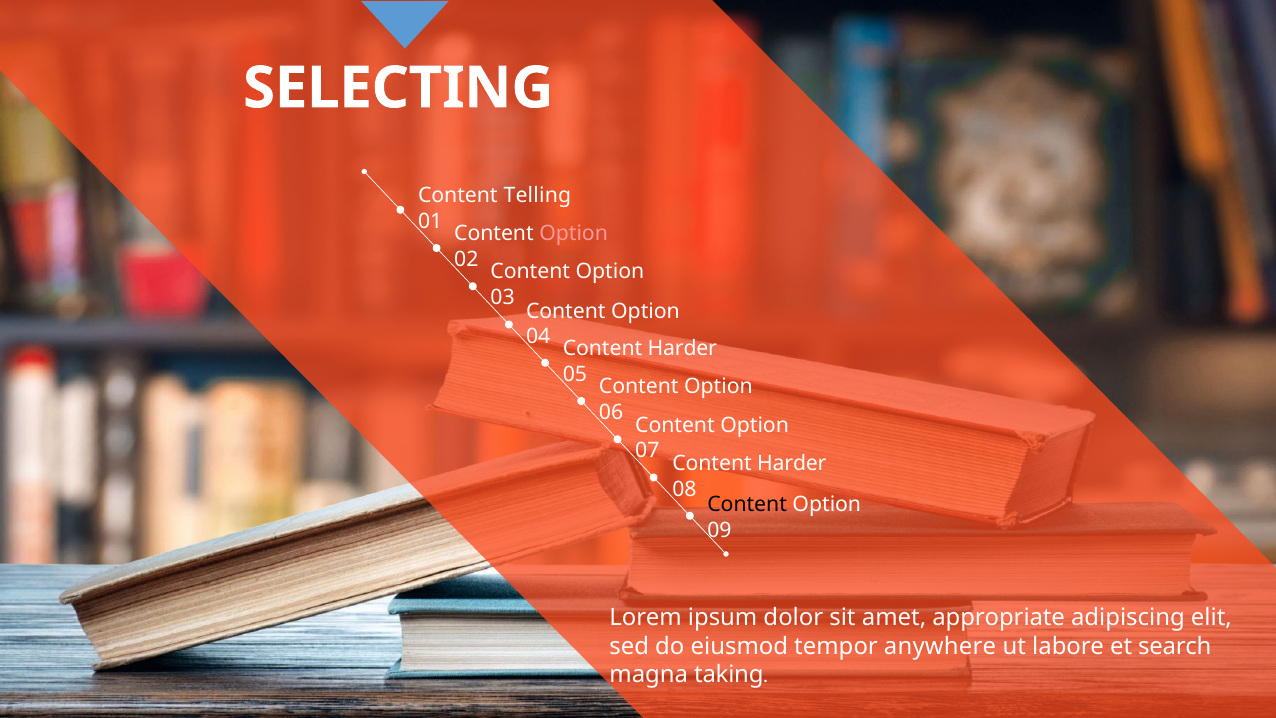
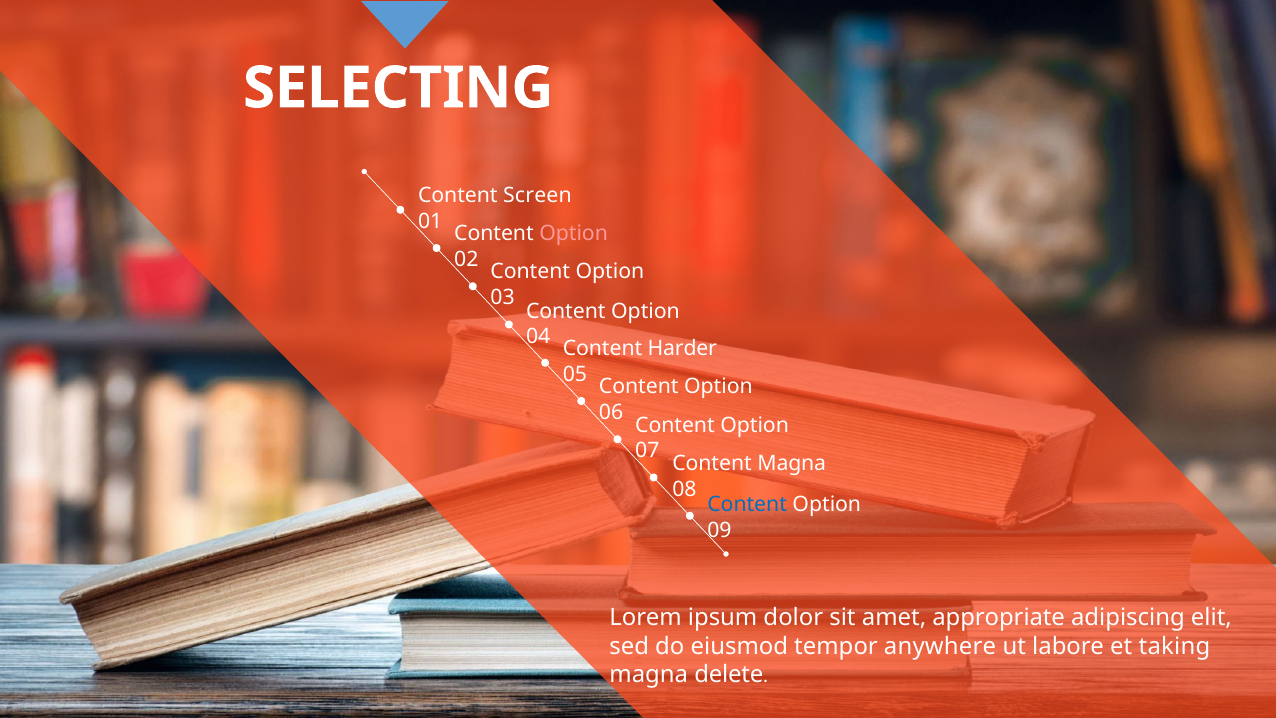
Telling: Telling -> Screen (537, 196)
Harder: Harder -> Magna (792, 463)
Content colour: black -> blue (747, 505)
search: search -> taking (1175, 646)
taking: taking -> delete (729, 675)
